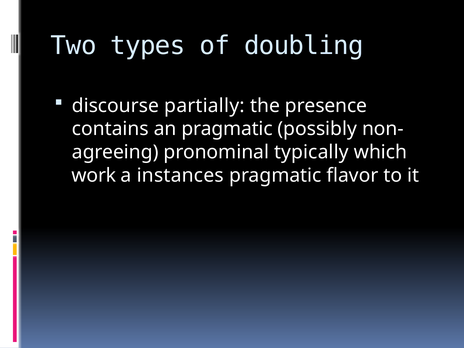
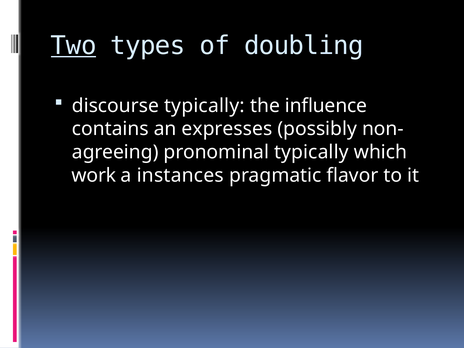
Two underline: none -> present (74, 46)
discourse partially: partially -> typically (204, 106)
presence: presence -> influence (326, 106)
an pragmatic: pragmatic -> expresses (227, 129)
